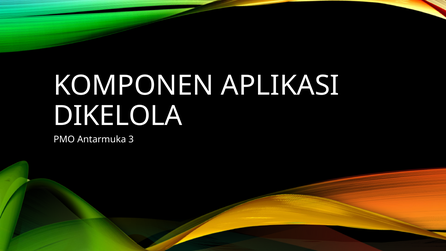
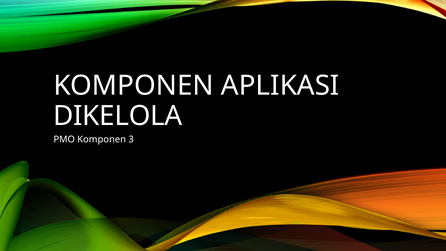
PMO Antarmuka: Antarmuka -> Komponen (102, 140)
